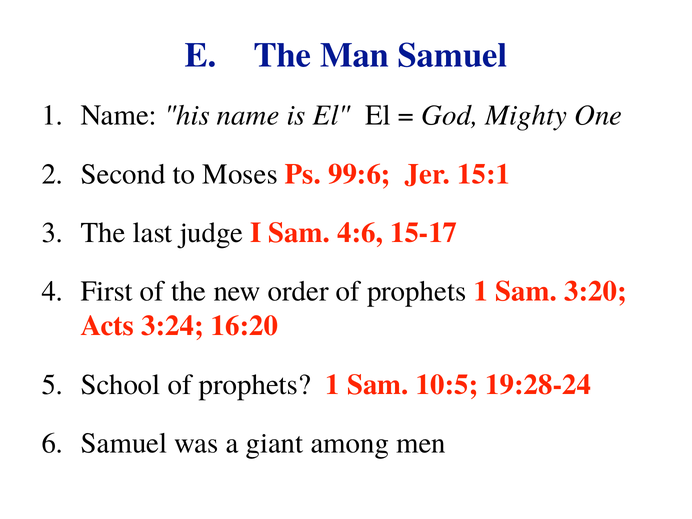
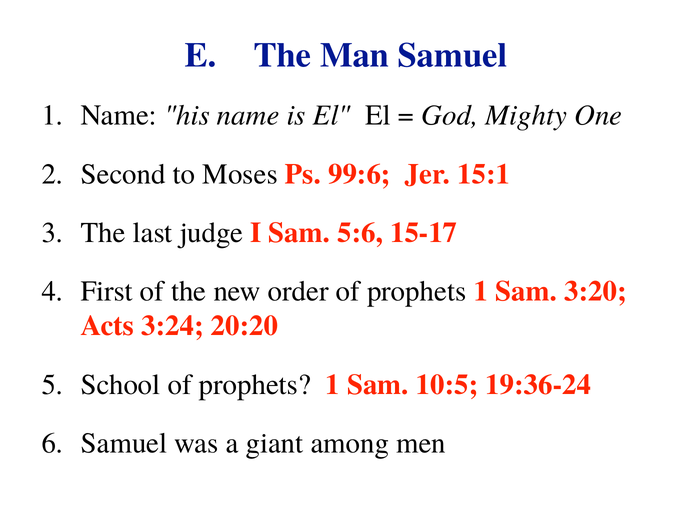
4:6: 4:6 -> 5:6 (360, 233)
16:20: 16:20 -> 20:20 (245, 326)
19:28-24: 19:28-24 -> 19:36-24 (538, 385)
